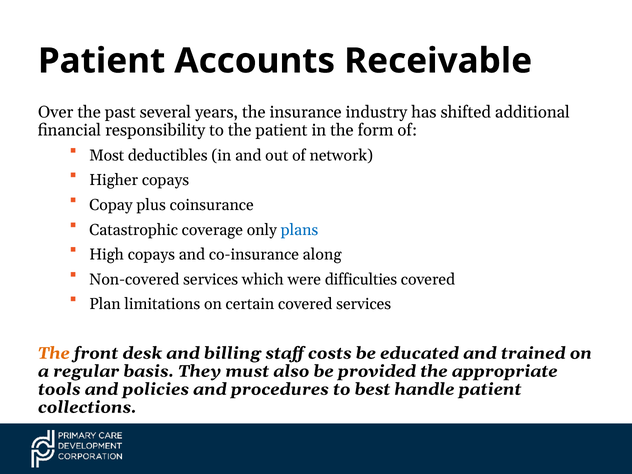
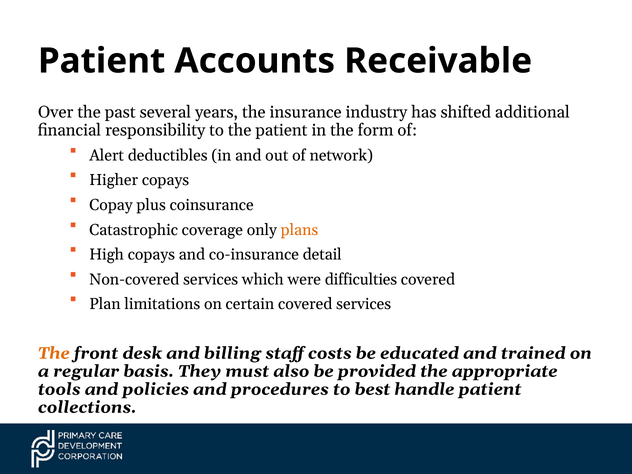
Most: Most -> Alert (107, 155)
plans colour: blue -> orange (299, 230)
along: along -> detail (322, 255)
